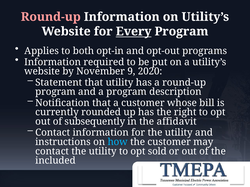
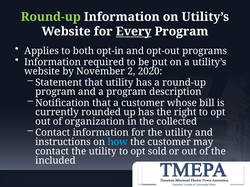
Round-up colour: pink -> light green (51, 17)
9: 9 -> 2 (131, 72)
subsequently: subsequently -> organization (95, 122)
affidavit: affidavit -> collected (177, 122)
